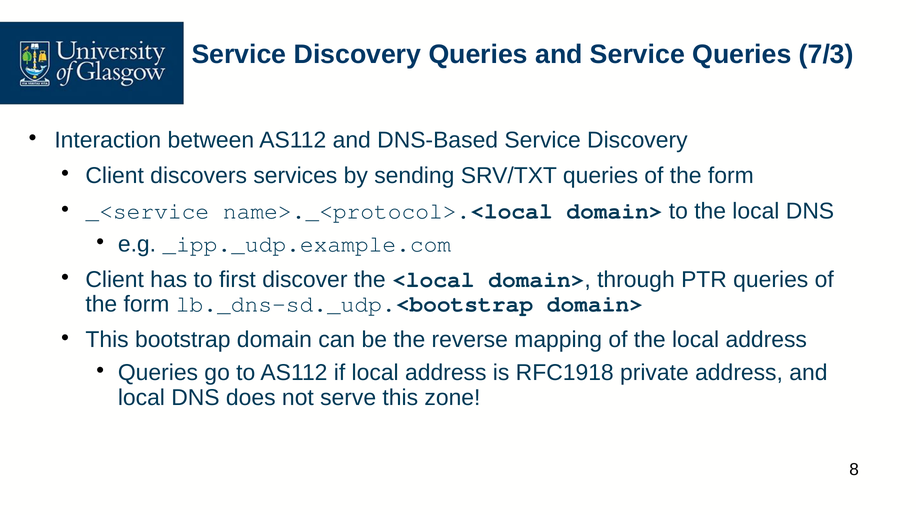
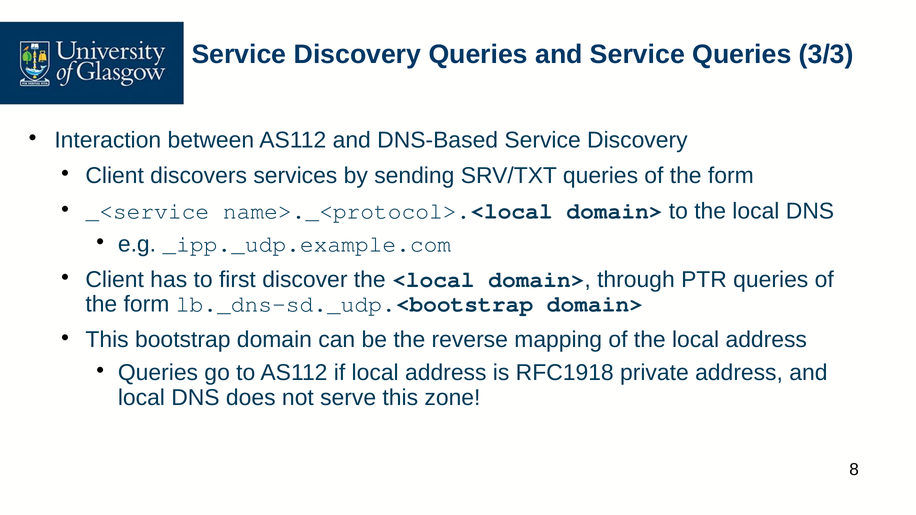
7/3: 7/3 -> 3/3 (826, 54)
